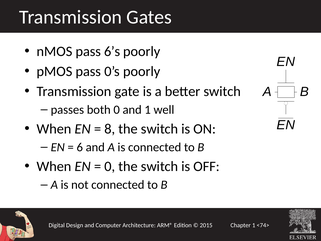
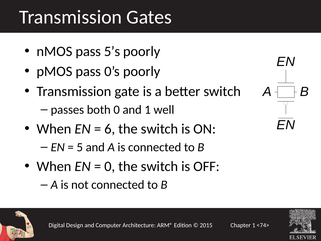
6’s: 6’s -> 5’s (112, 51)
8: 8 -> 6 (110, 129)
6: 6 -> 5 (80, 147)
